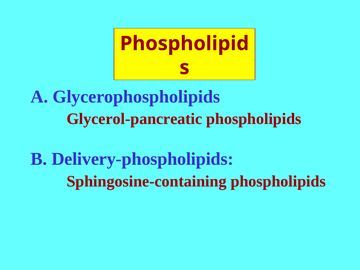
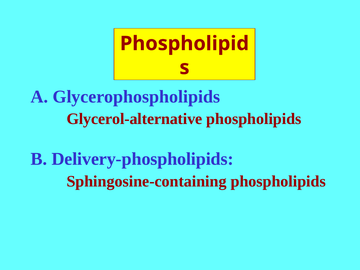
Glycerol-pancreatic: Glycerol-pancreatic -> Glycerol-alternative (134, 119)
